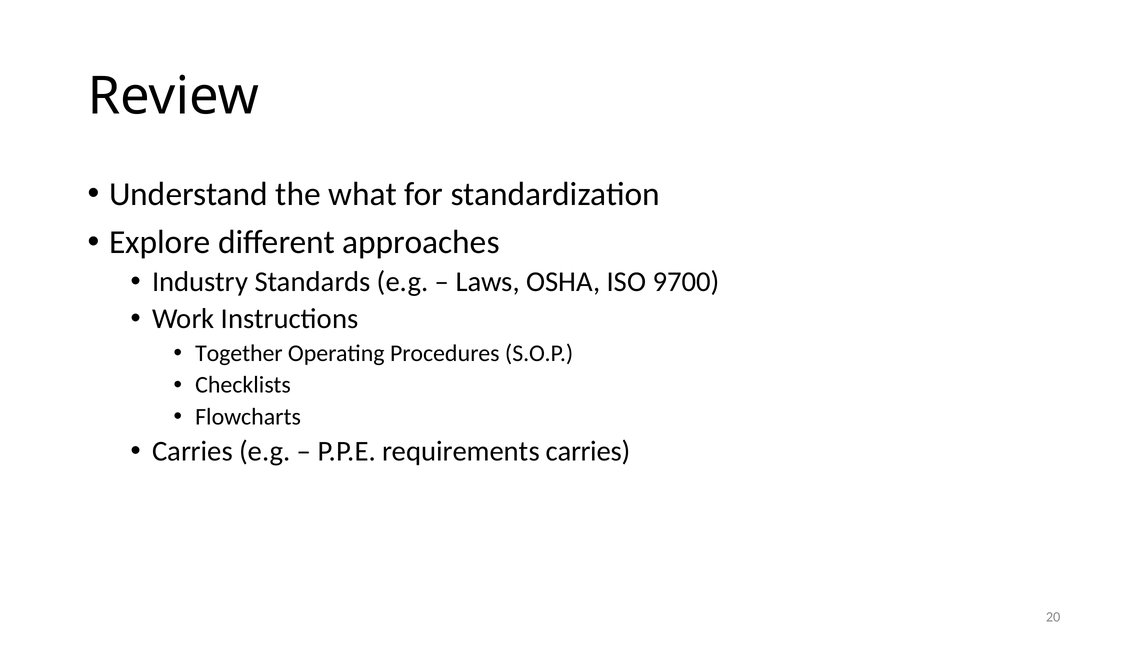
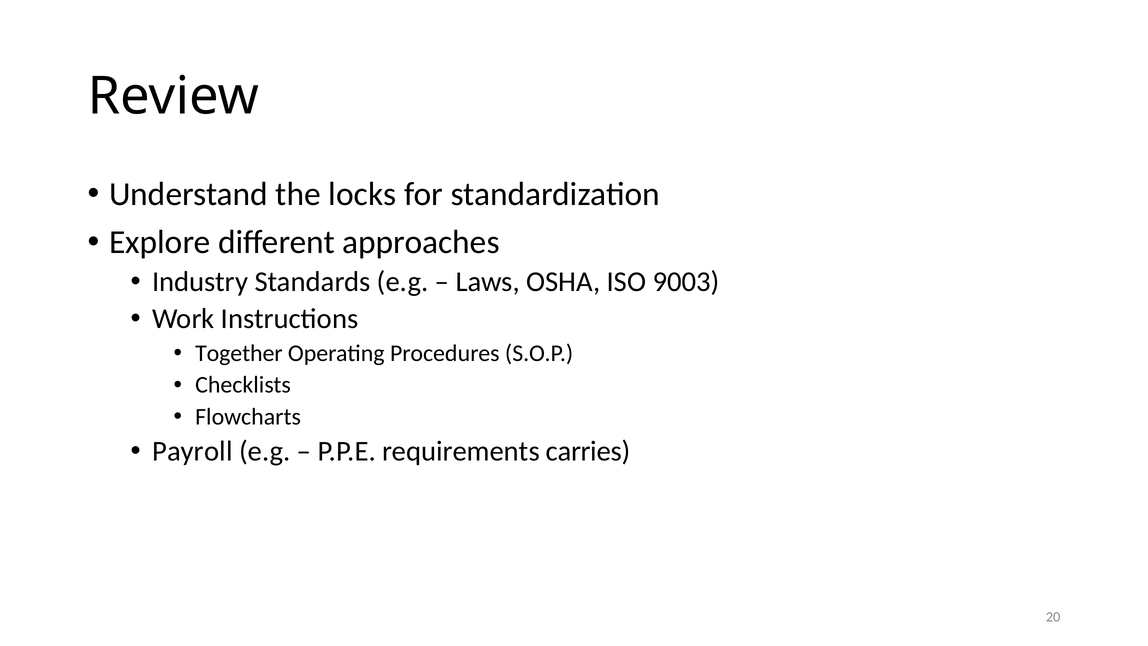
what: what -> locks (362, 194)
9700: 9700 -> 9003 (686, 282)
Carries: Carries -> Payroll (192, 451)
